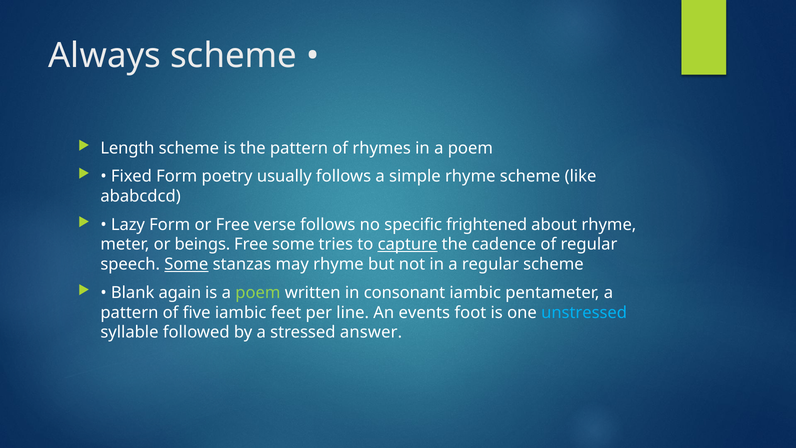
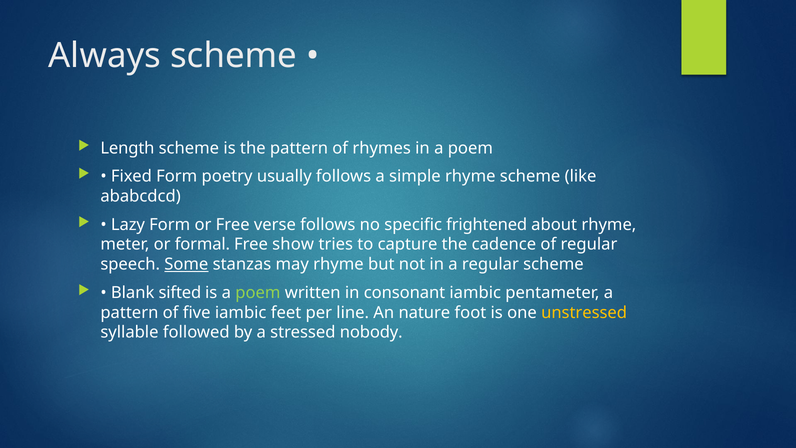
beings: beings -> formal (202, 244)
Free some: some -> show (293, 244)
capture underline: present -> none (408, 244)
again: again -> sifted (180, 292)
events: events -> nature (424, 312)
unstressed colour: light blue -> yellow (584, 312)
answer: answer -> nobody (371, 332)
